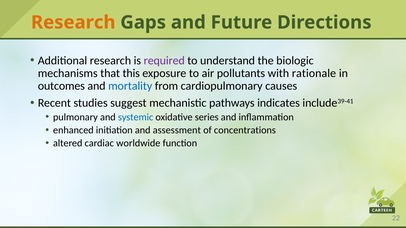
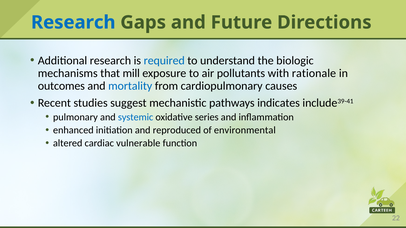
Research colour: orange -> blue (73, 22)
required colour: purple -> blue (164, 61)
this: this -> mill (131, 73)
assessment: assessment -> reproduced (177, 130)
concentrations: concentrations -> environmental (245, 130)
worldwide: worldwide -> vulnerable (138, 143)
